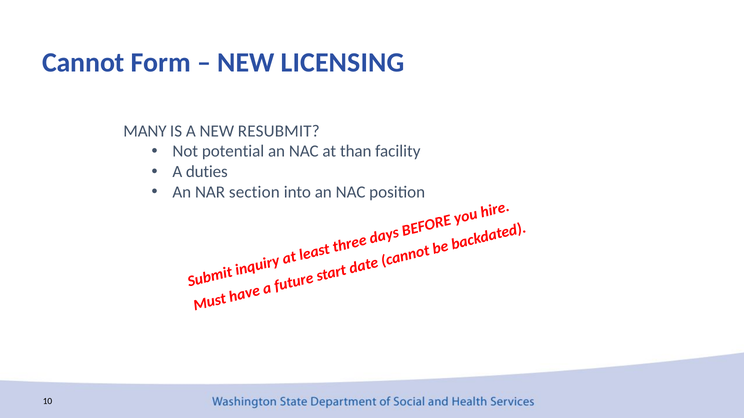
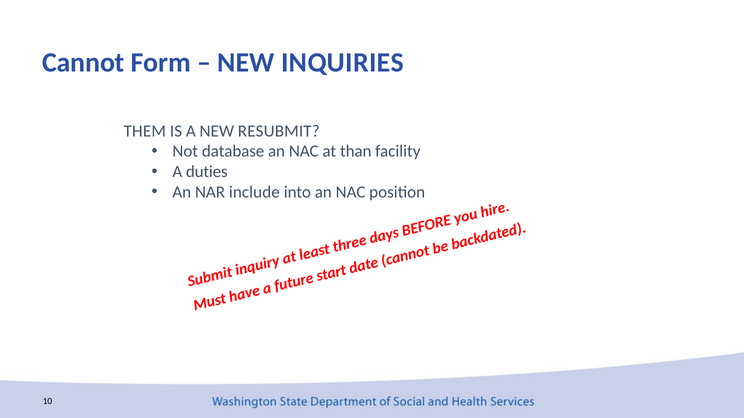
LICENSING: LICENSING -> INQUIRIES (343, 63)
MANY: MANY -> THEM (145, 131)
potential: potential -> database (233, 152)
section: section -> include (254, 192)
